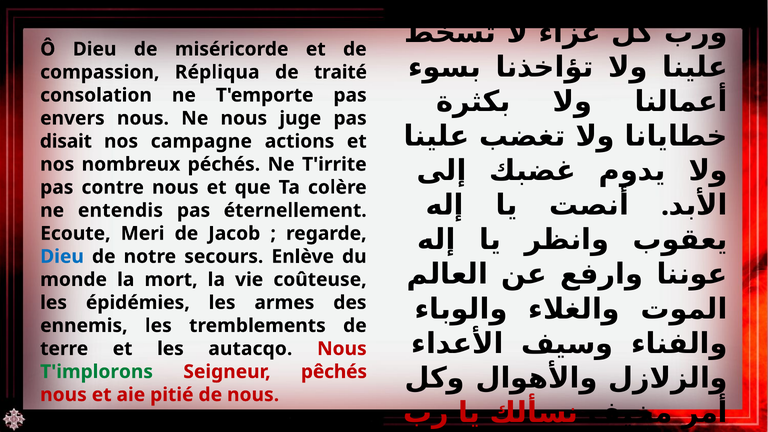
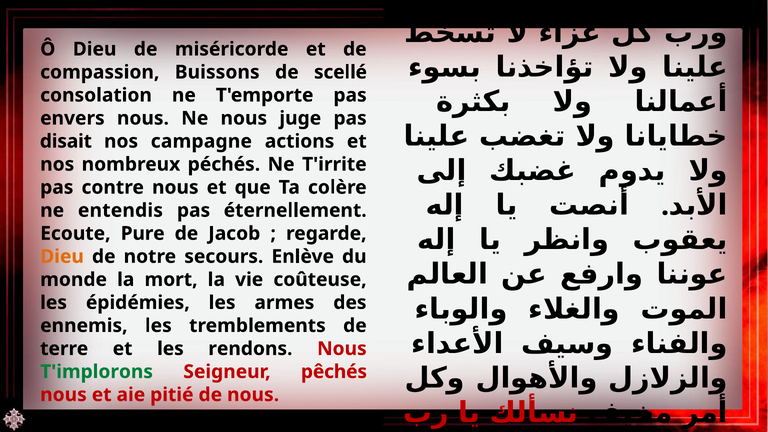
Répliqua: Répliqua -> Buissons (217, 72)
traité: traité -> scellé (340, 72)
Meri: Meri -> Pure (143, 233)
Dieu colour: blue -> orange (62, 257)
autacqo: autacqo -> rendons (250, 349)
